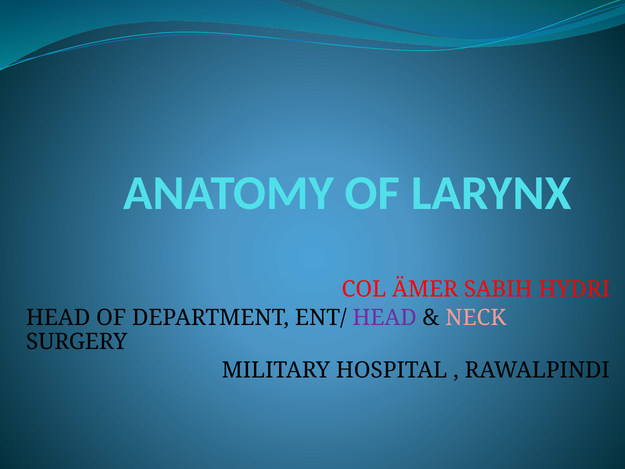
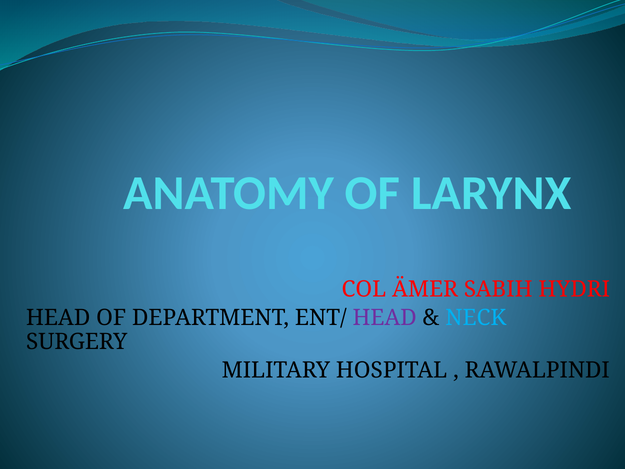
NECK colour: pink -> light blue (476, 317)
